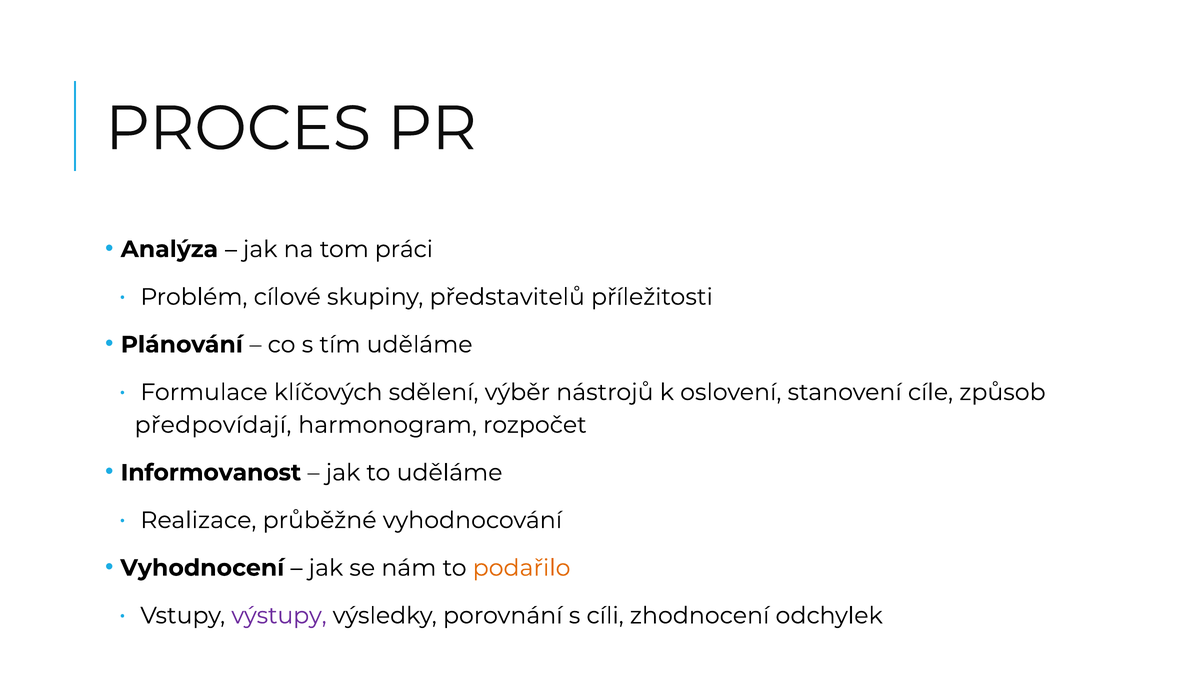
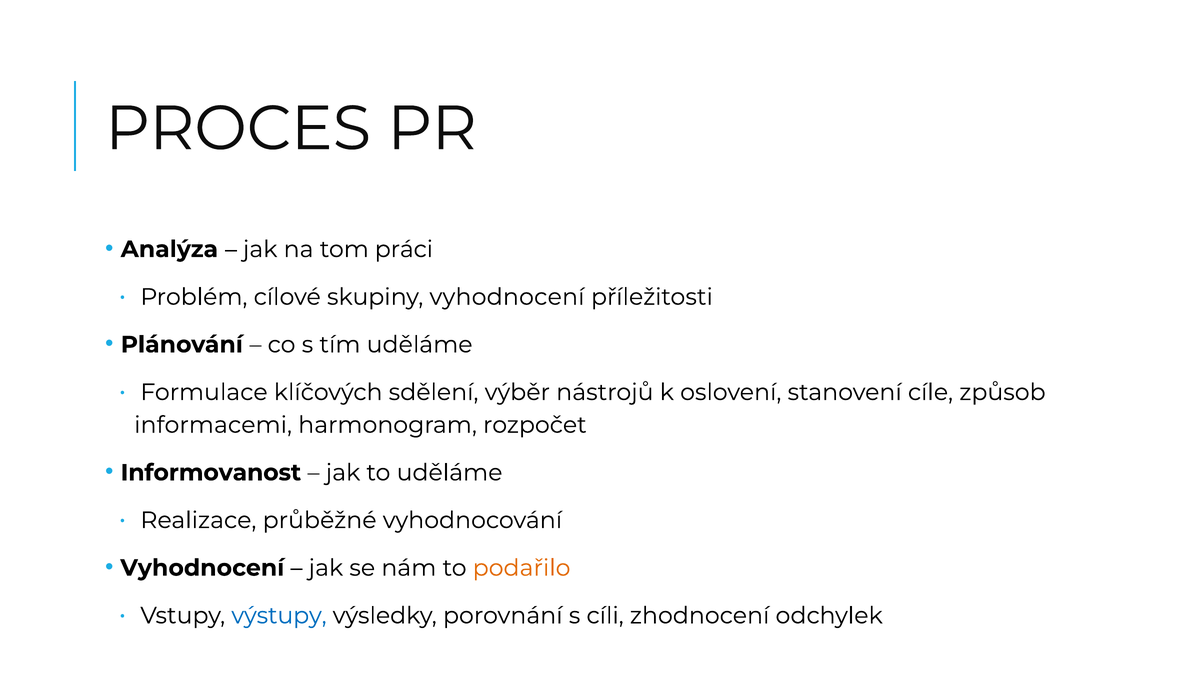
skupiny představitelů: představitelů -> vyhodnocení (507, 297)
předpovídají: předpovídají -> informacemi (213, 425)
výstupy colour: purple -> blue (279, 615)
